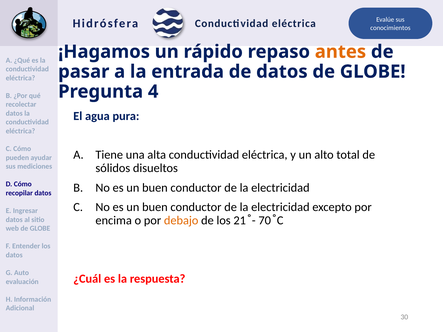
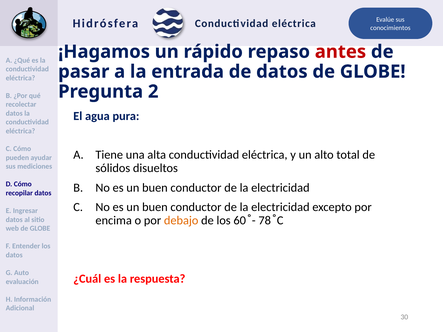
antes colour: orange -> red (340, 52)
4: 4 -> 2 (153, 92)
21: 21 -> 60 (240, 221)
70: 70 -> 78 (265, 221)
